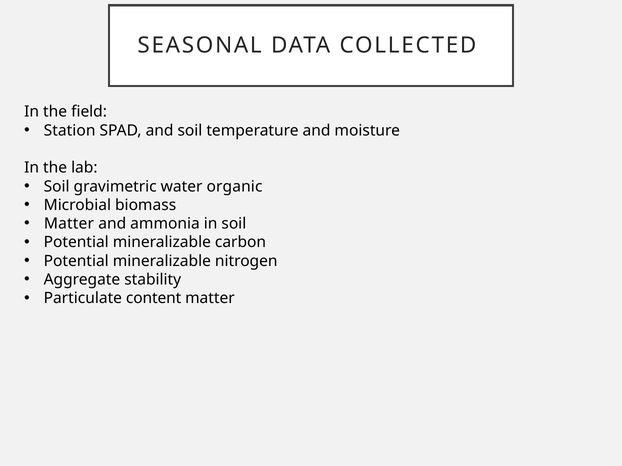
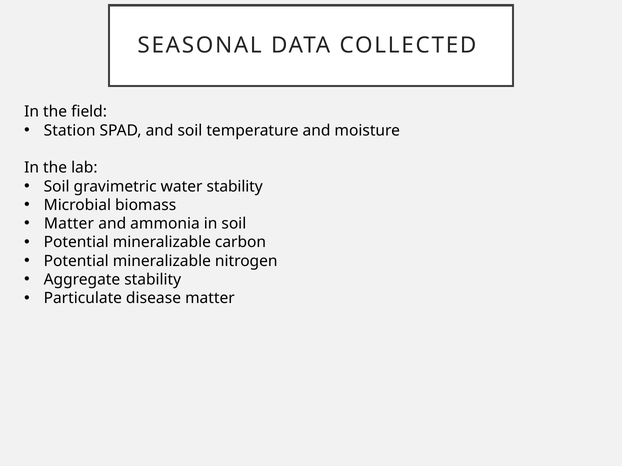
water organic: organic -> stability (235, 187)
content: content -> disease (154, 299)
